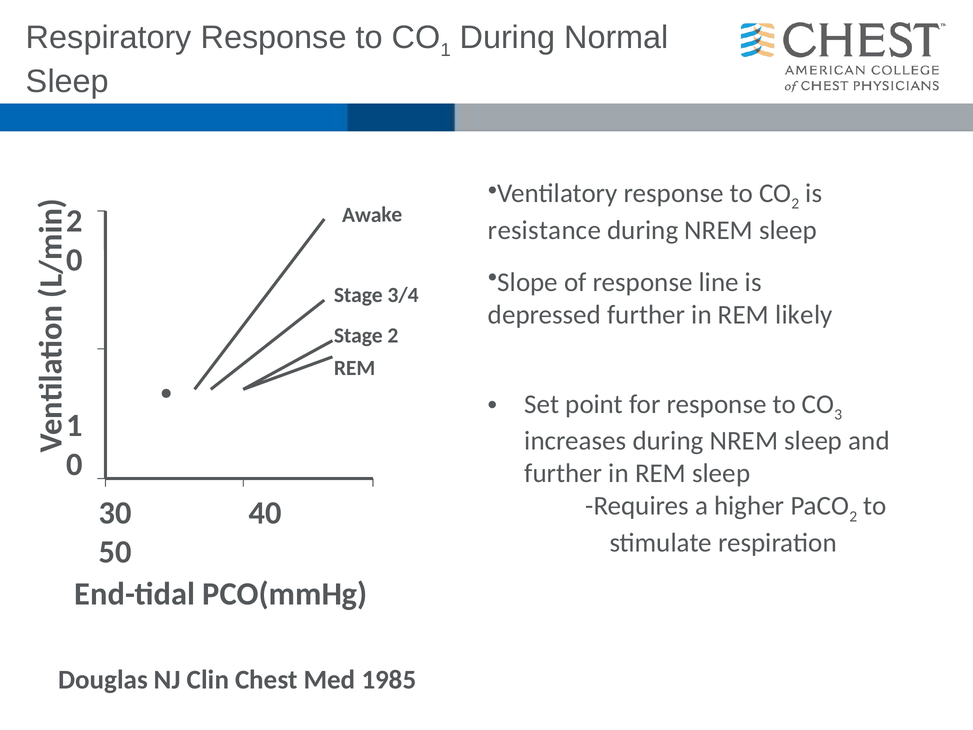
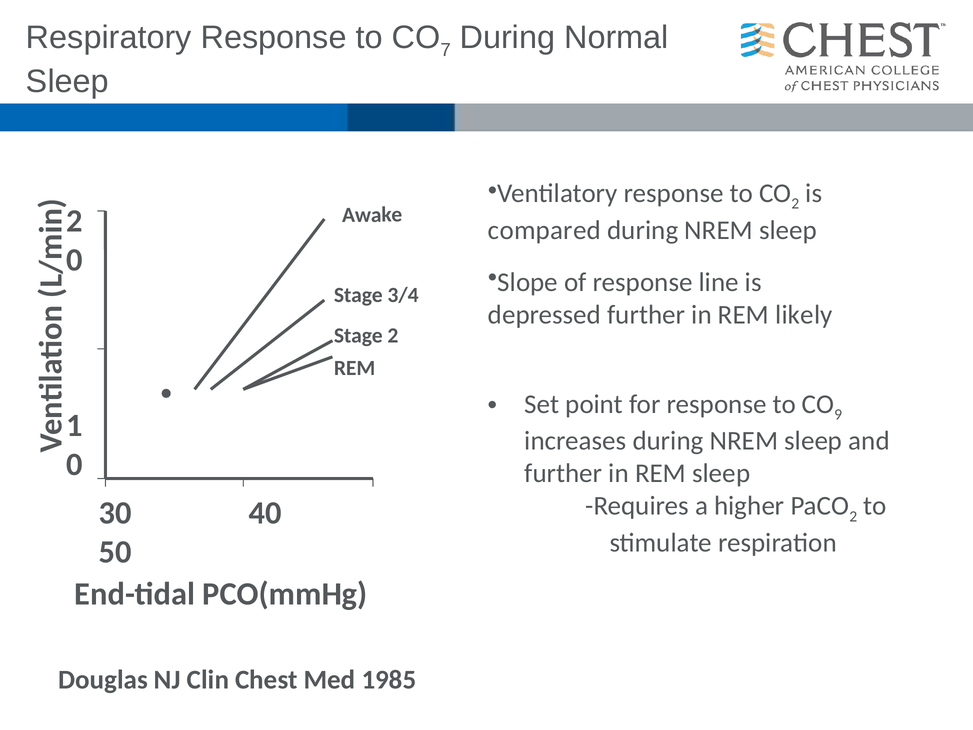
1: 1 -> 7 (446, 50)
resistance: resistance -> compared (544, 230)
3: 3 -> 9 (838, 415)
